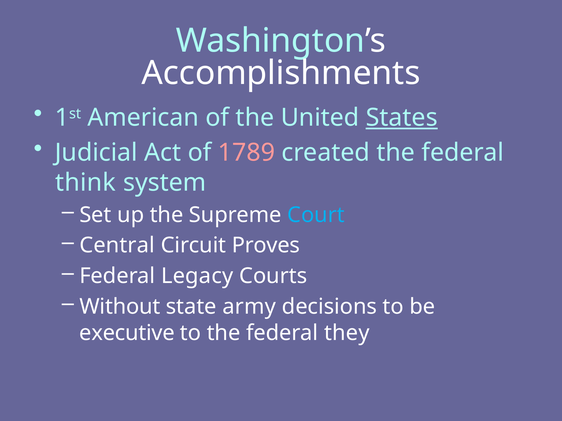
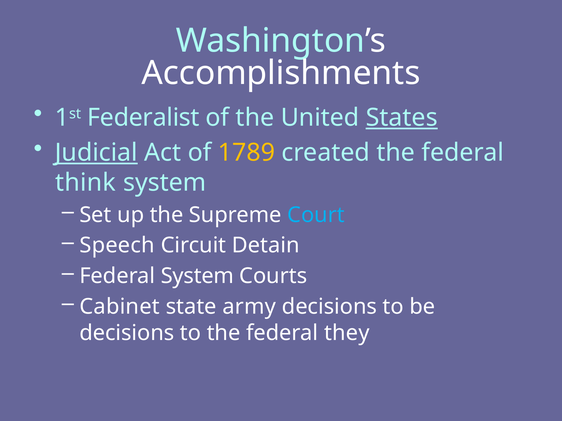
American: American -> Federalist (143, 118)
Judicial underline: none -> present (96, 153)
1789 colour: pink -> yellow (246, 153)
Central: Central -> Speech (117, 246)
Proves: Proves -> Detain (266, 246)
Federal Legacy: Legacy -> System (197, 276)
Without: Without -> Cabinet (120, 307)
executive: executive -> decisions (127, 333)
